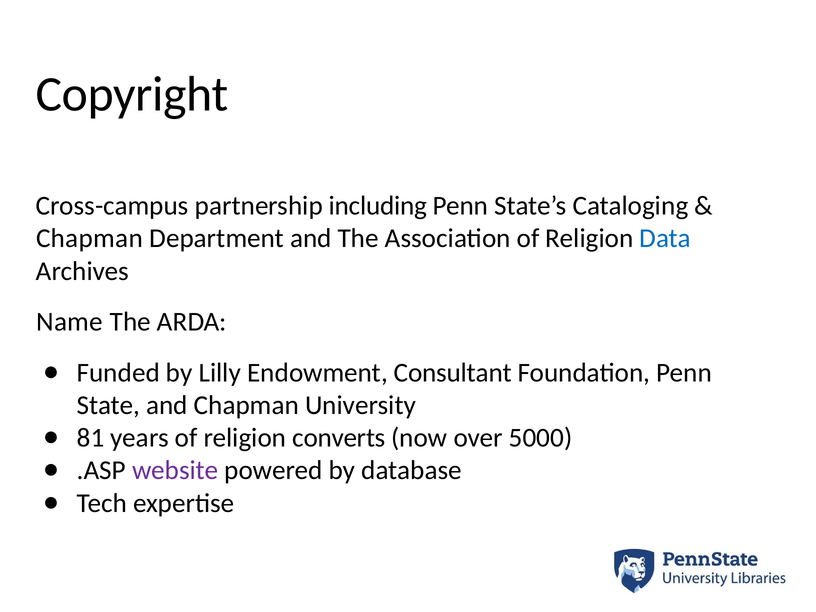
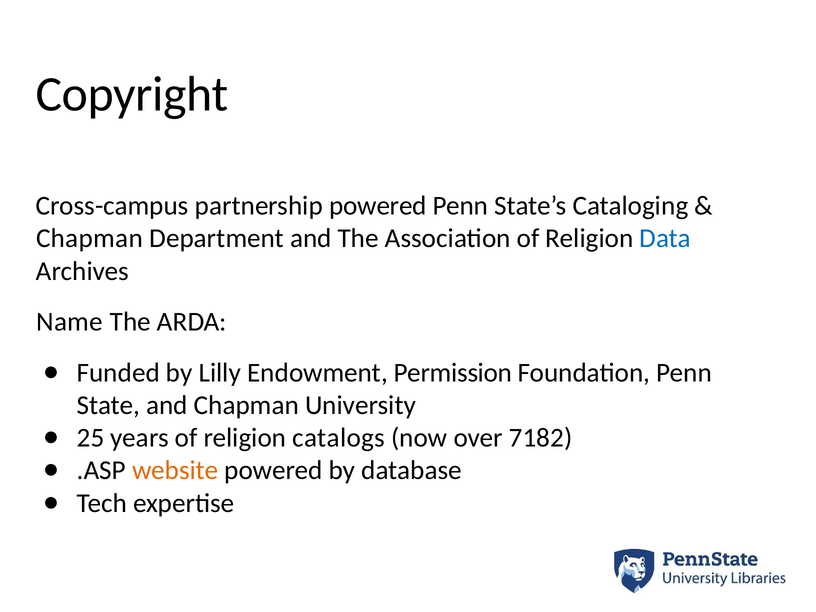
partnership including: including -> powered (378, 206)
Consultant: Consultant -> Permission (453, 373)
81: 81 -> 25 (91, 438)
converts: converts -> catalogs (339, 438)
5000: 5000 -> 7182 (541, 438)
website colour: purple -> orange (175, 470)
